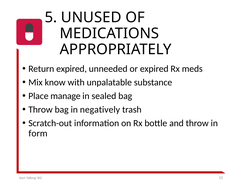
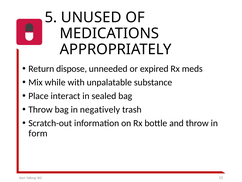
Return expired: expired -> dispose (72, 69)
know: know -> while (55, 82)
manage: manage -> interact (65, 96)
